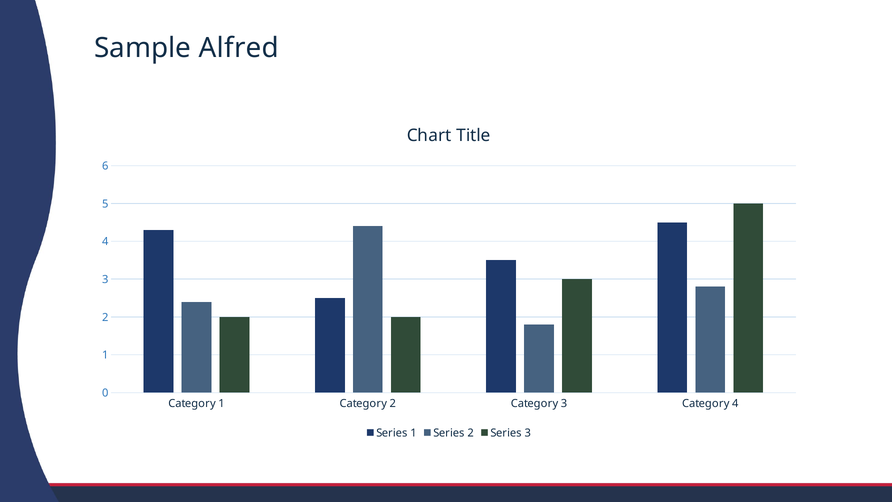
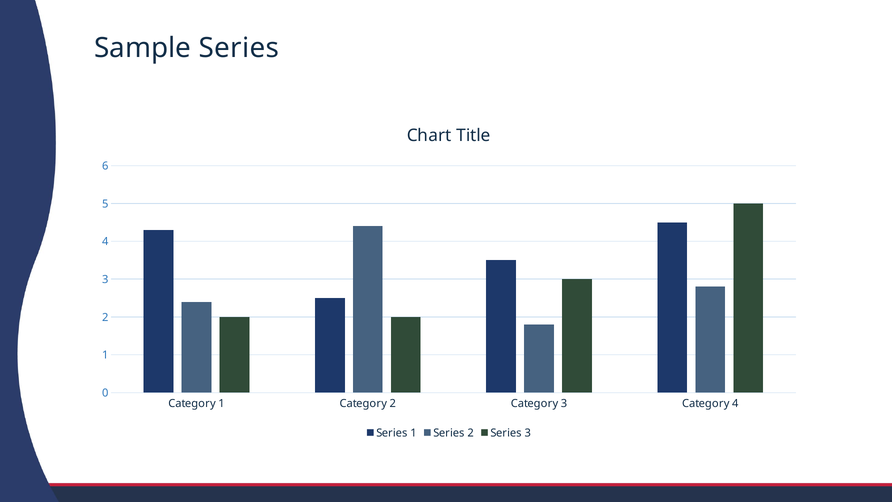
Sample Alfred: Alfred -> Series (239, 48)
